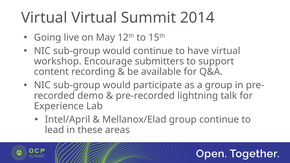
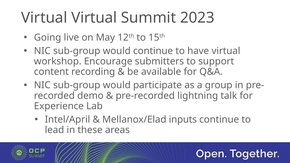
2014: 2014 -> 2023 (197, 18)
Mellanox/Elad group: group -> inputs (183, 120)
